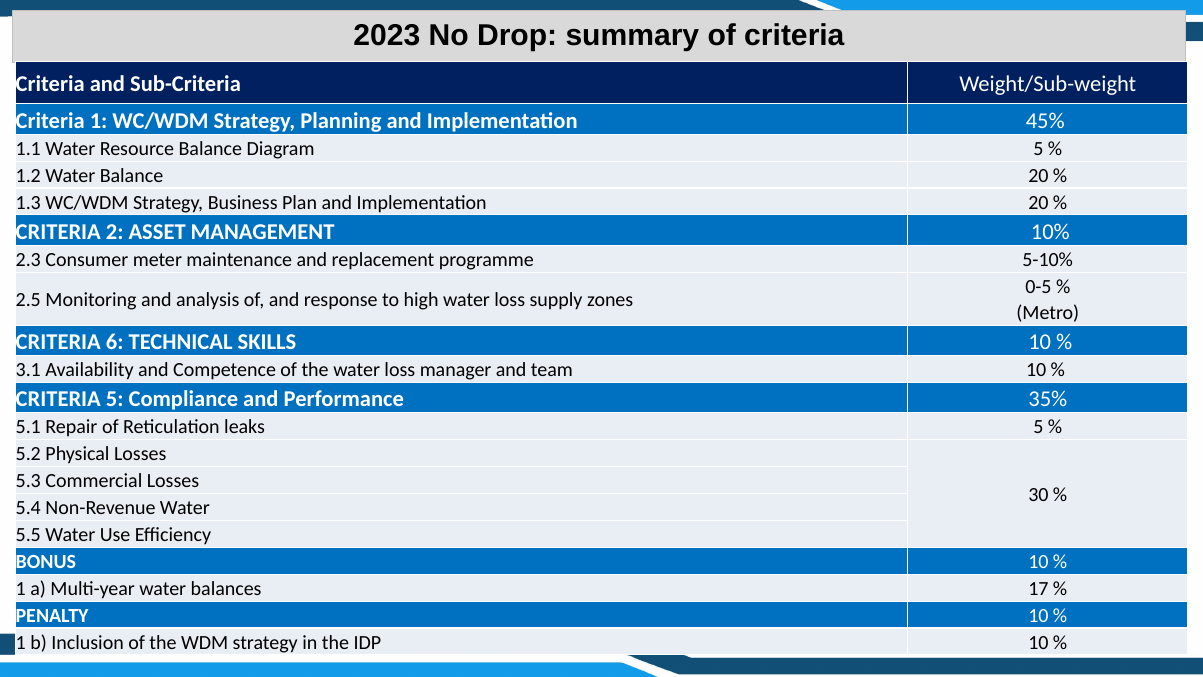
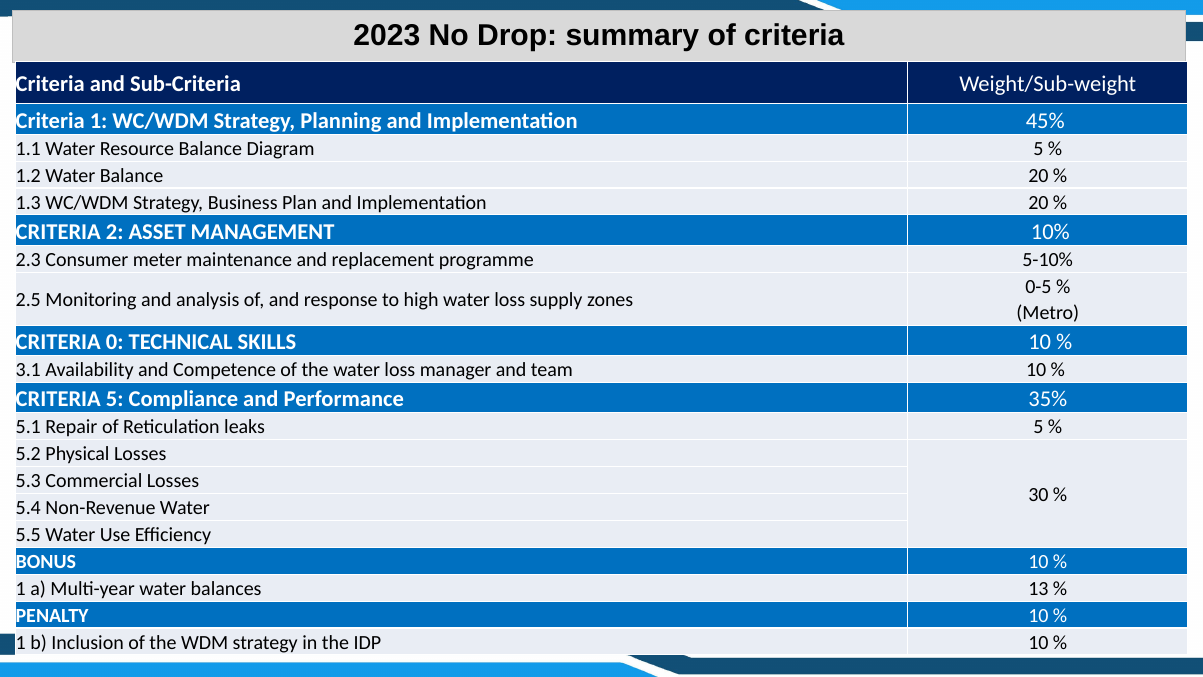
6: 6 -> 0 (115, 342)
17: 17 -> 13 (1038, 589)
